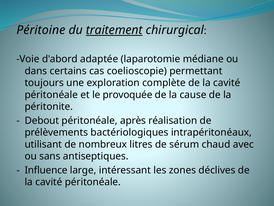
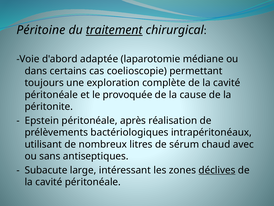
Debout: Debout -> Epstein (42, 120)
Influence: Influence -> Subacute (46, 170)
déclives underline: none -> present (217, 170)
